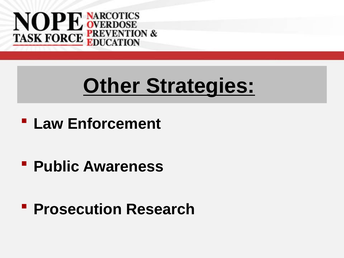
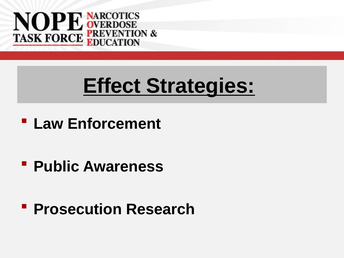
Other: Other -> Effect (112, 86)
